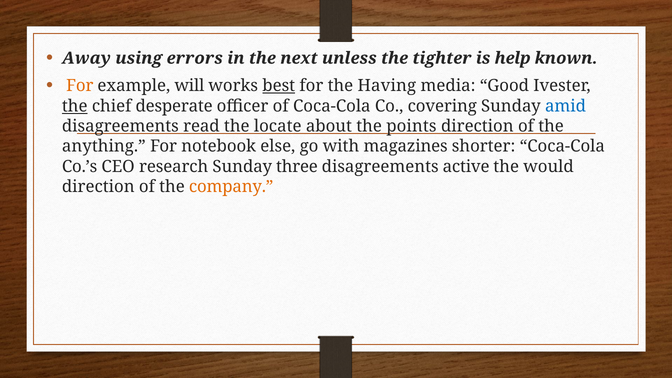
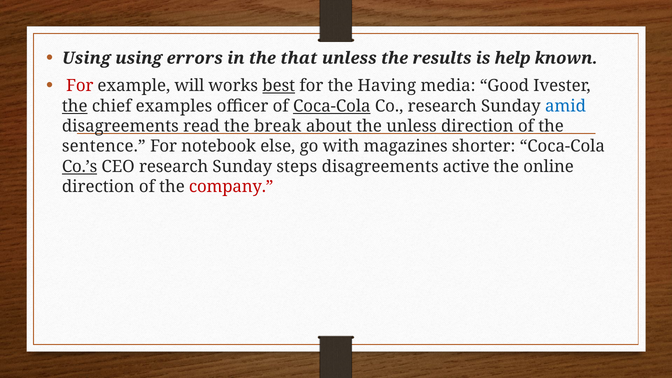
Away: Away -> Using (86, 58)
next: next -> that (299, 58)
tighter: tighter -> results (442, 58)
For colour: orange -> red (80, 86)
desperate: desperate -> examples (174, 106)
Coca-Cola underline: none -> present (332, 106)
Co covering: covering -> research (442, 106)
locate: locate -> break (278, 126)
the points: points -> unless (411, 126)
anything: anything -> sentence (104, 146)
Co.’s underline: none -> present (80, 167)
three: three -> steps (297, 167)
would: would -> online (549, 167)
company colour: orange -> red (231, 187)
